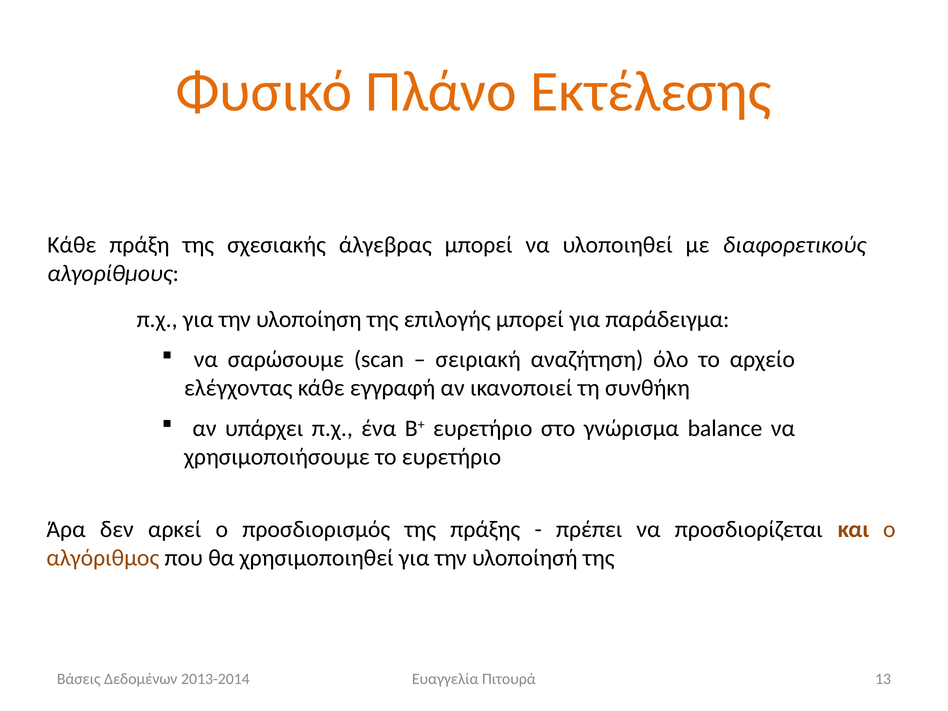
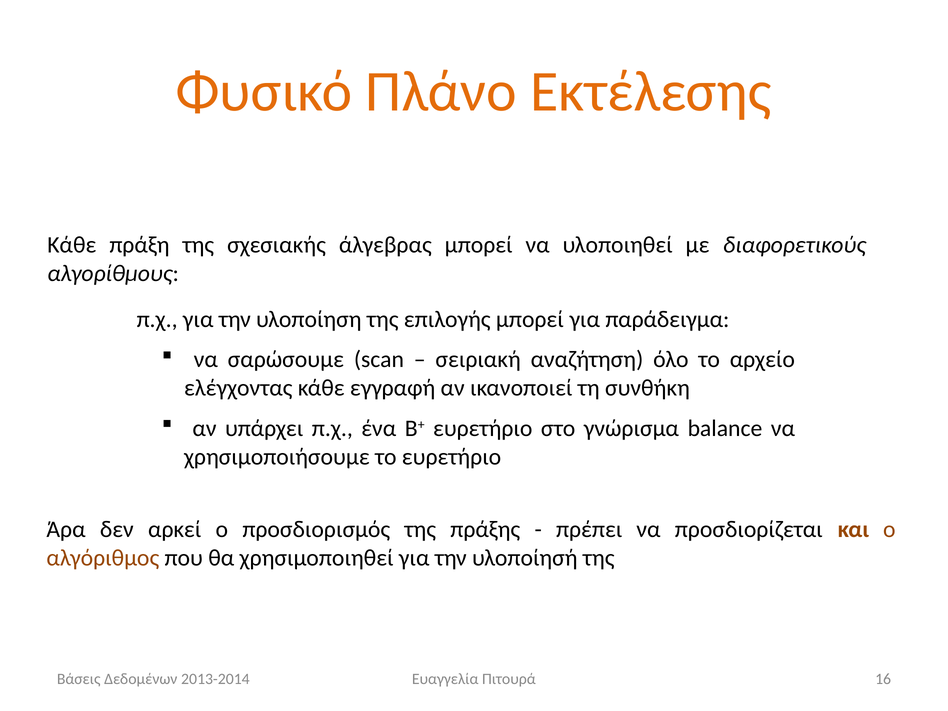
13: 13 -> 16 (883, 679)
